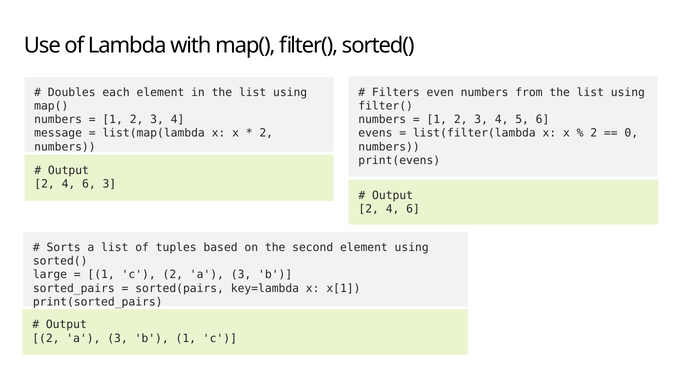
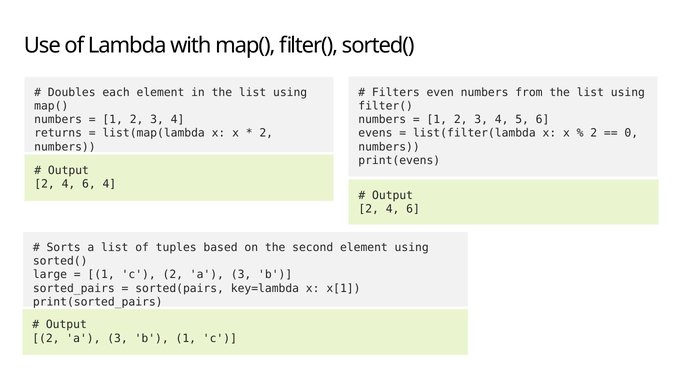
message: message -> returns (58, 133)
6 3: 3 -> 4 (109, 184)
